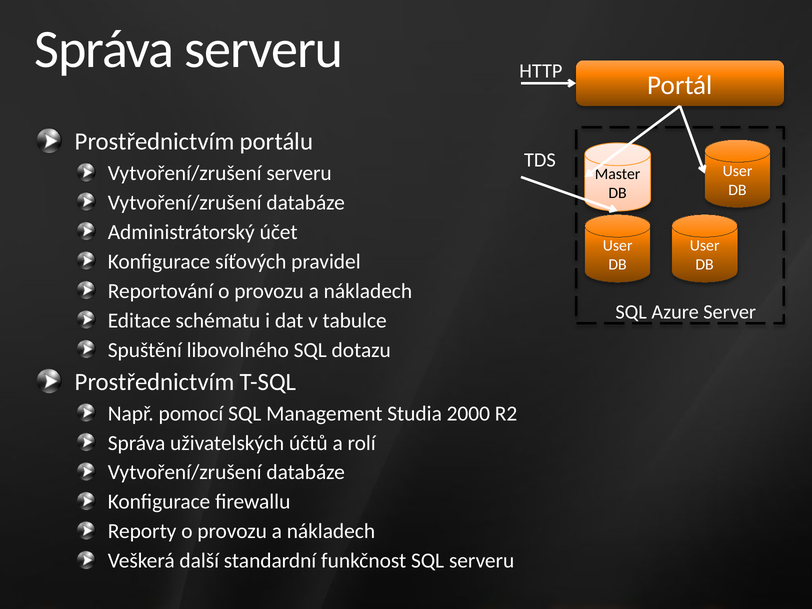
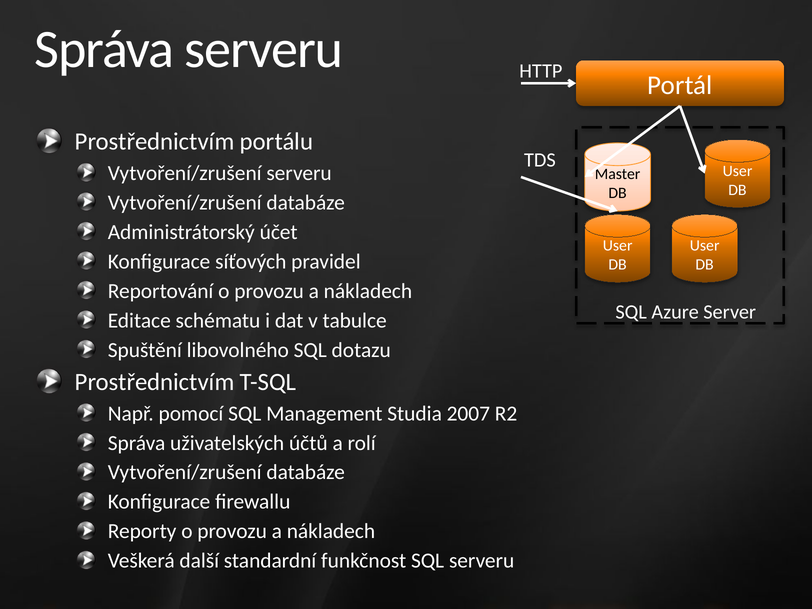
2000: 2000 -> 2007 (468, 413)
